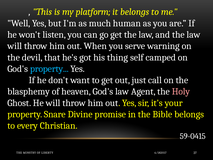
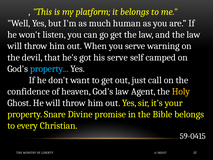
his thing: thing -> serve (118, 57)
blasphemy: blasphemy -> confidence (29, 91)
Holy colour: pink -> yellow (181, 91)
